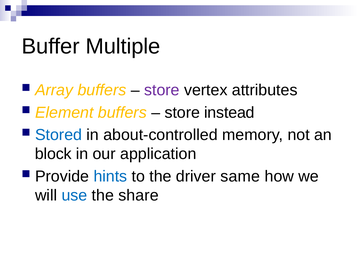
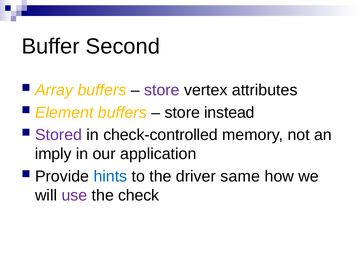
Multiple: Multiple -> Second (123, 46)
Stored colour: blue -> purple (59, 135)
about-controlled: about-controlled -> check-controlled (161, 135)
block: block -> imply (53, 154)
use colour: blue -> purple (74, 196)
share: share -> check (139, 196)
